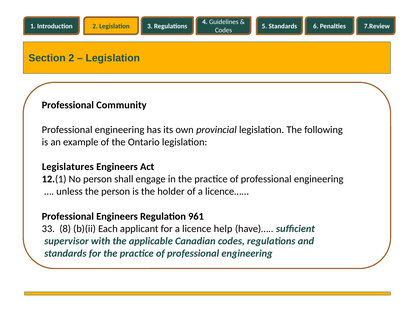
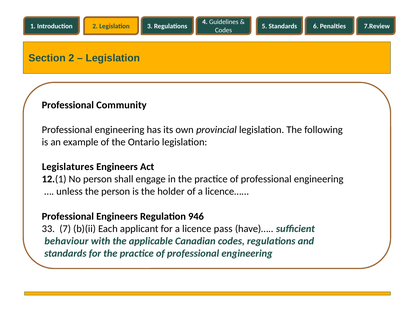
961: 961 -> 946 (196, 216)
8: 8 -> 7 (65, 229)
help: help -> pass (223, 229)
supervisor: supervisor -> behaviour (66, 241)
